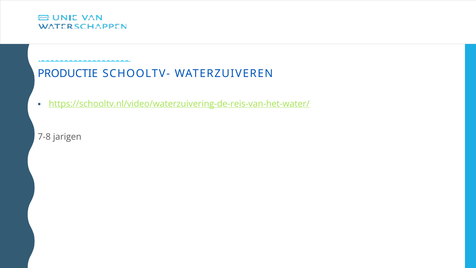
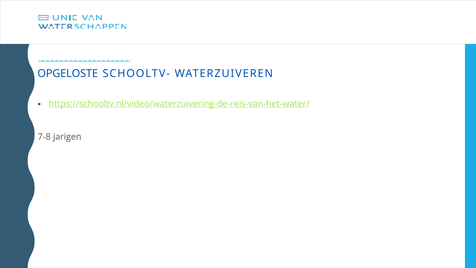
PRODUCTIE: PRODUCTIE -> OPGELOSTE (68, 74)
